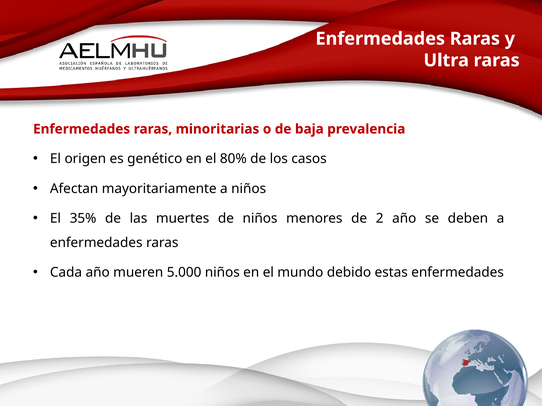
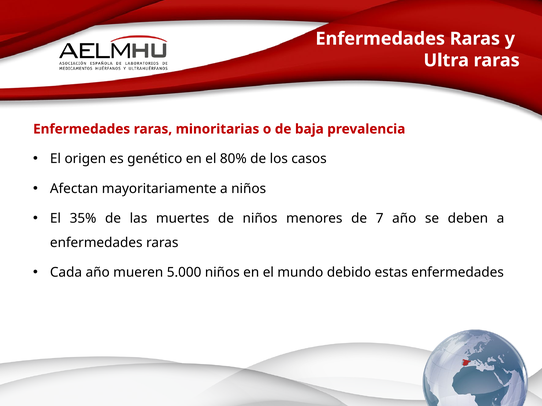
2: 2 -> 7 (380, 219)
